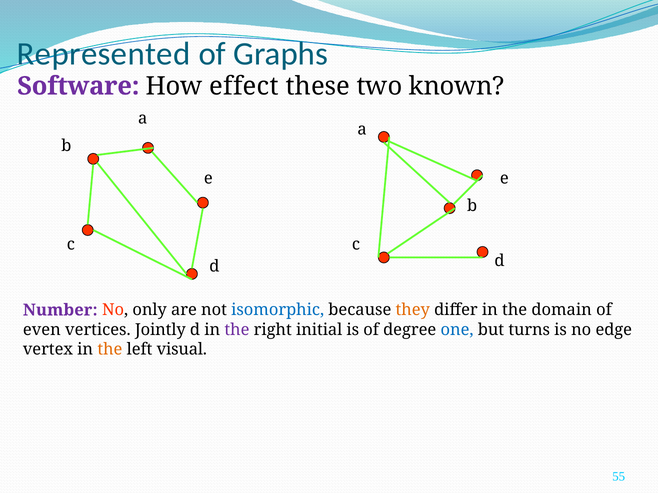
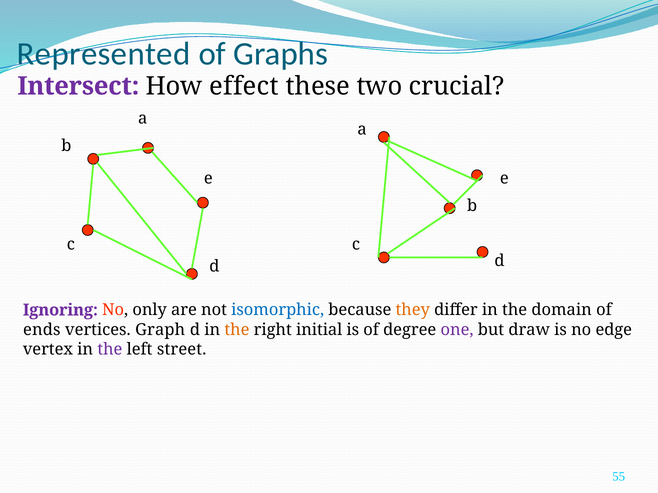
Software: Software -> Intersect (78, 86)
known: known -> crucial (457, 86)
Number: Number -> Ignoring (60, 310)
even: even -> ends (42, 330)
Jointly: Jointly -> Graph (160, 330)
the colour: purple -> orange (237, 330)
one colour: blue -> purple (457, 330)
turns: turns -> draw (529, 330)
the colour: orange -> purple (110, 350)
visual: visual -> street (182, 350)
